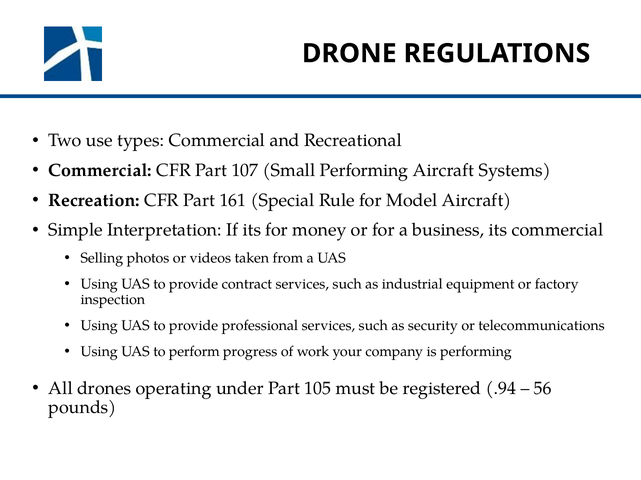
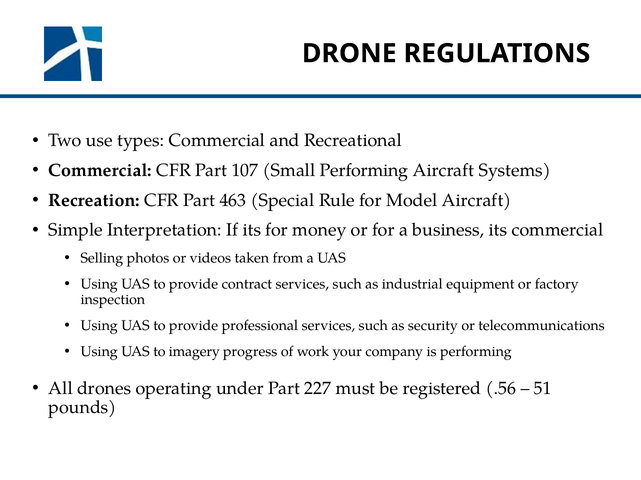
161: 161 -> 463 (233, 201)
perform: perform -> imagery (194, 352)
105: 105 -> 227 (318, 389)
.94: .94 -> .56 (501, 389)
56: 56 -> 51 (543, 389)
